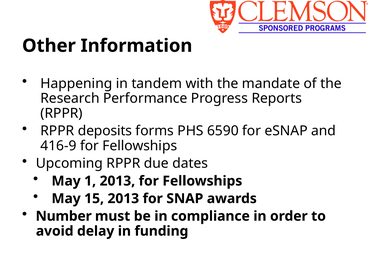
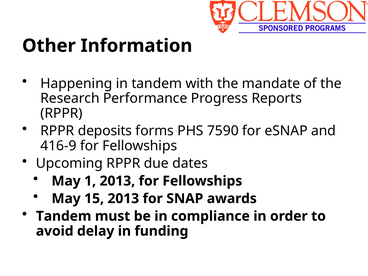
6590: 6590 -> 7590 (223, 131)
Number: Number -> Tandem (64, 216)
